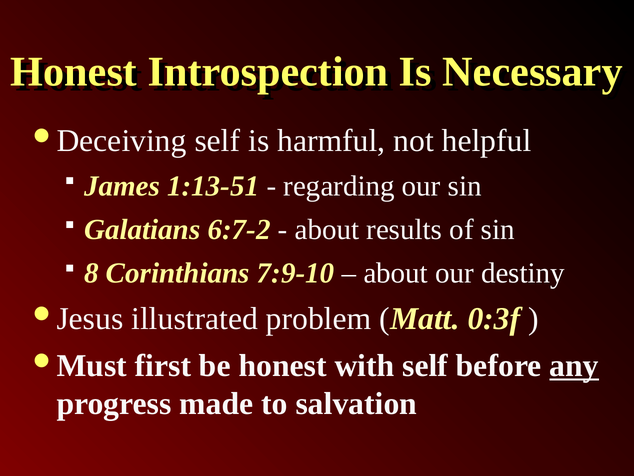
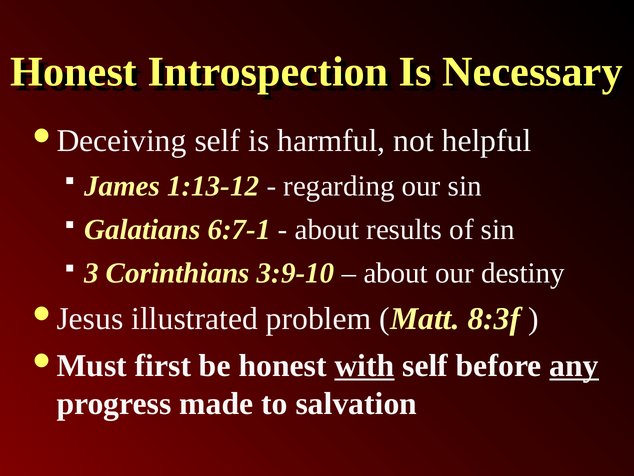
1:13-51: 1:13-51 -> 1:13-12 (213, 186)
6:7-2: 6:7-2 -> 6:7-1 (239, 229)
8: 8 -> 3 (92, 273)
7:9-10: 7:9-10 -> 3:9-10 (296, 273)
0:3f: 0:3f -> 8:3f (494, 319)
with underline: none -> present (365, 365)
